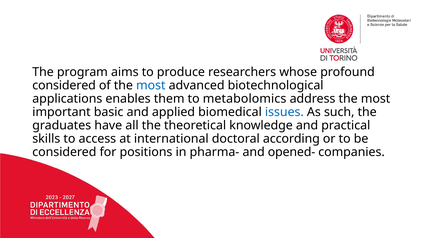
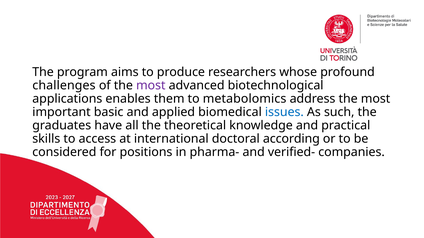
considered: considered -> challenges (64, 86)
most colour: blue -> purple (151, 86)
opened-: opened- -> verified- (292, 152)
